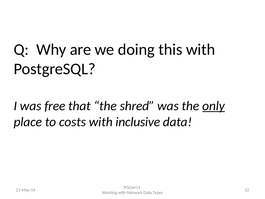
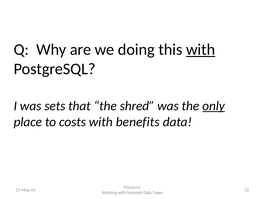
with underline: none -> present (201, 49)
free: free -> sets (55, 106)
inclusive: inclusive -> benefits (138, 122)
